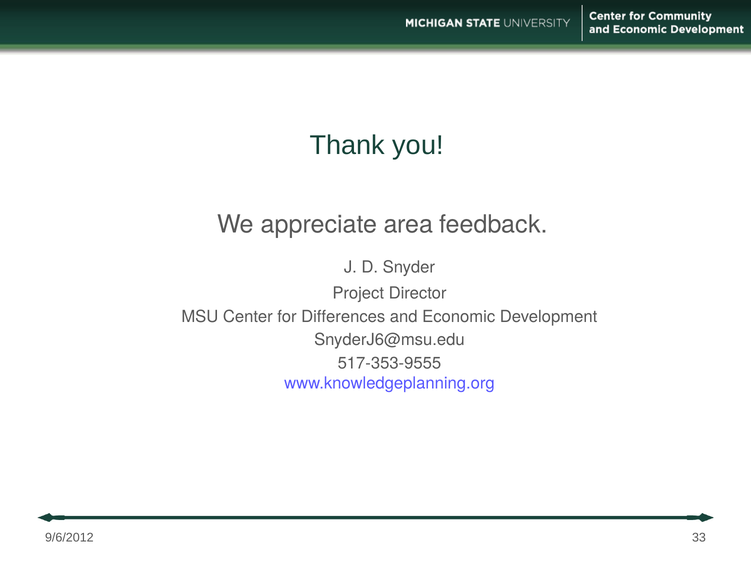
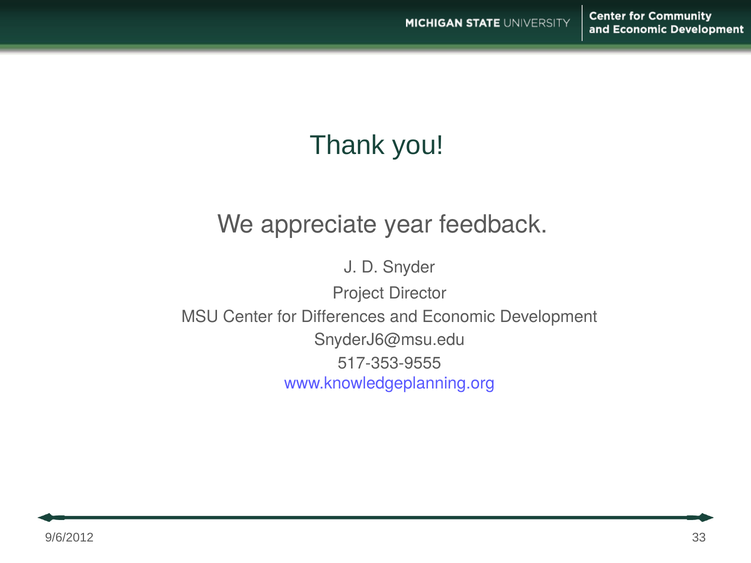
area: area -> year (408, 225)
